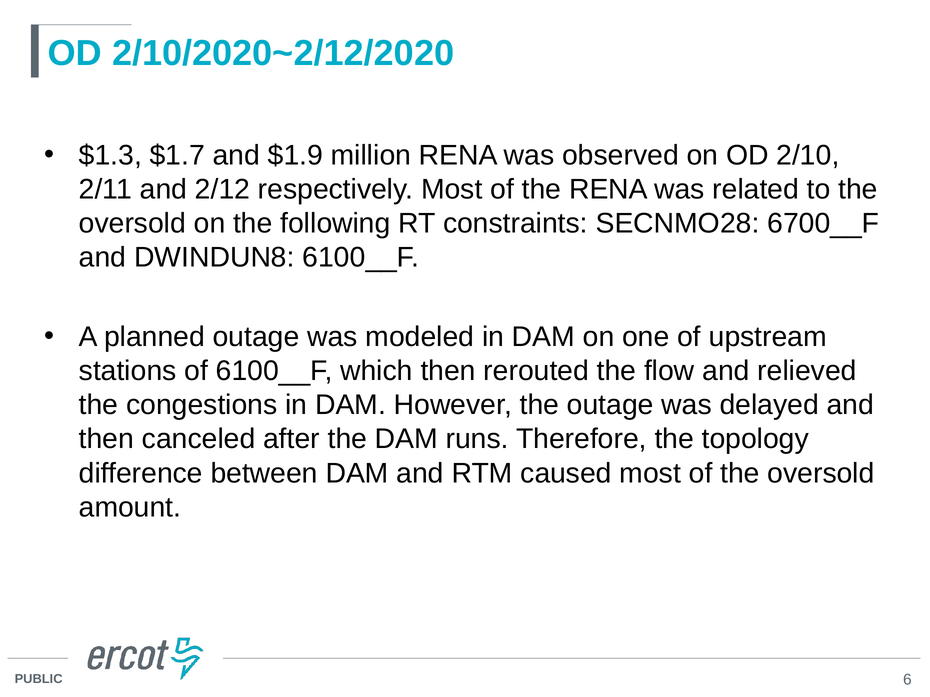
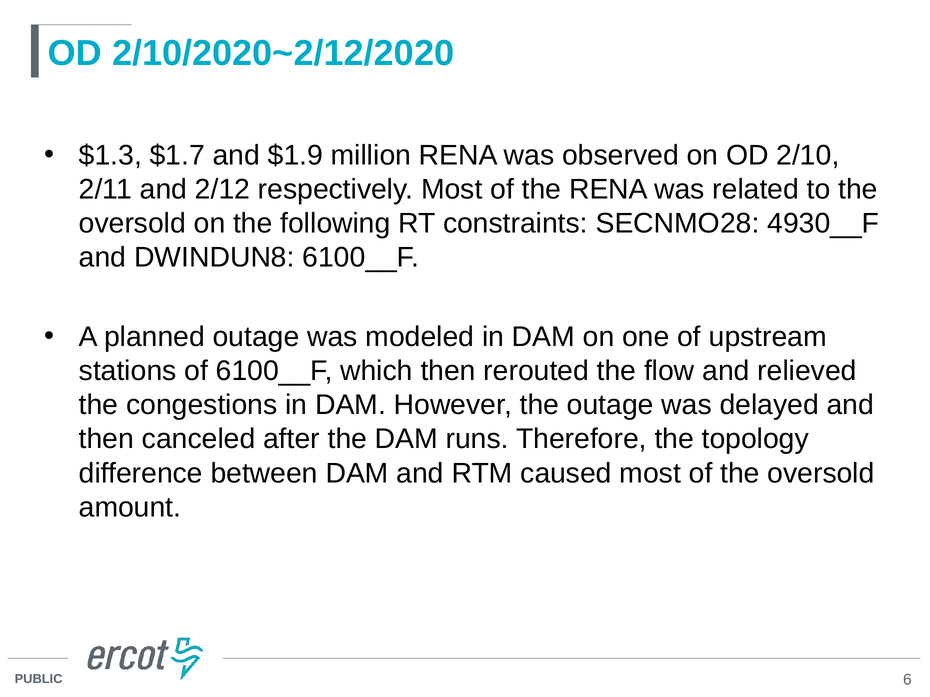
6700__F: 6700__F -> 4930__F (823, 224)
